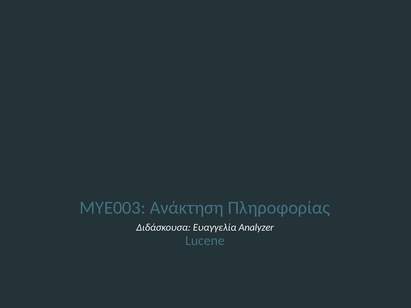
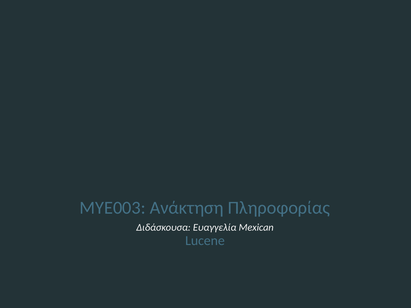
Analyzer: Analyzer -> Mexican (256, 228)
